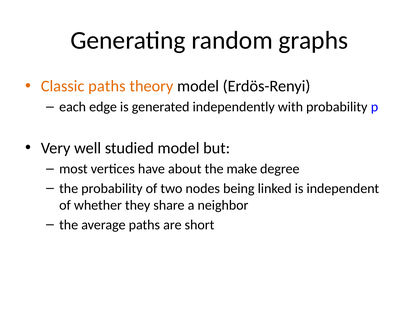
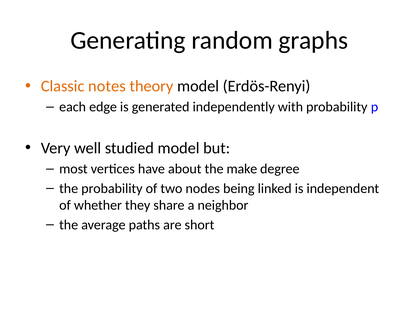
Classic paths: paths -> notes (107, 86)
